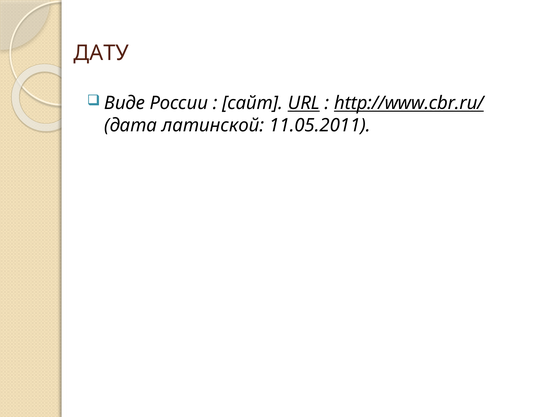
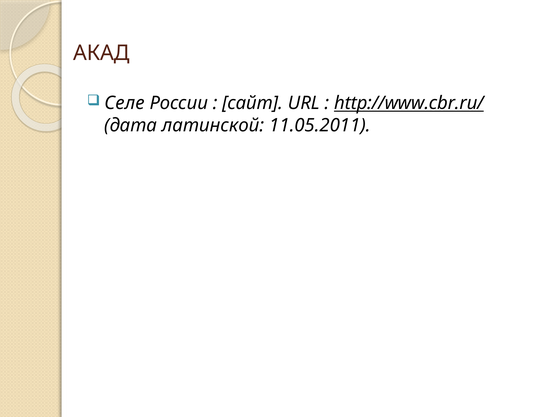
ДАТУ: ДАТУ -> АКАД (101, 53)
Виде: Виде -> Селе (125, 103)
URL underline: present -> none (304, 103)
